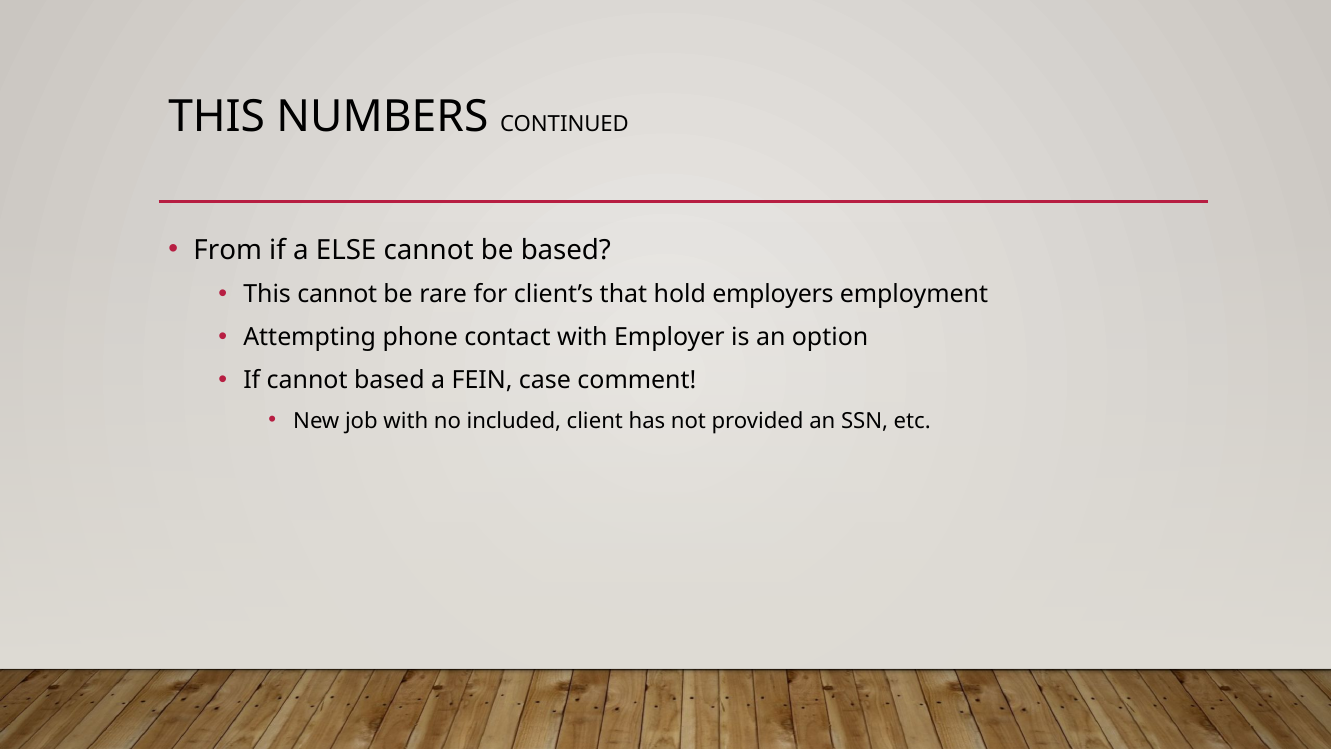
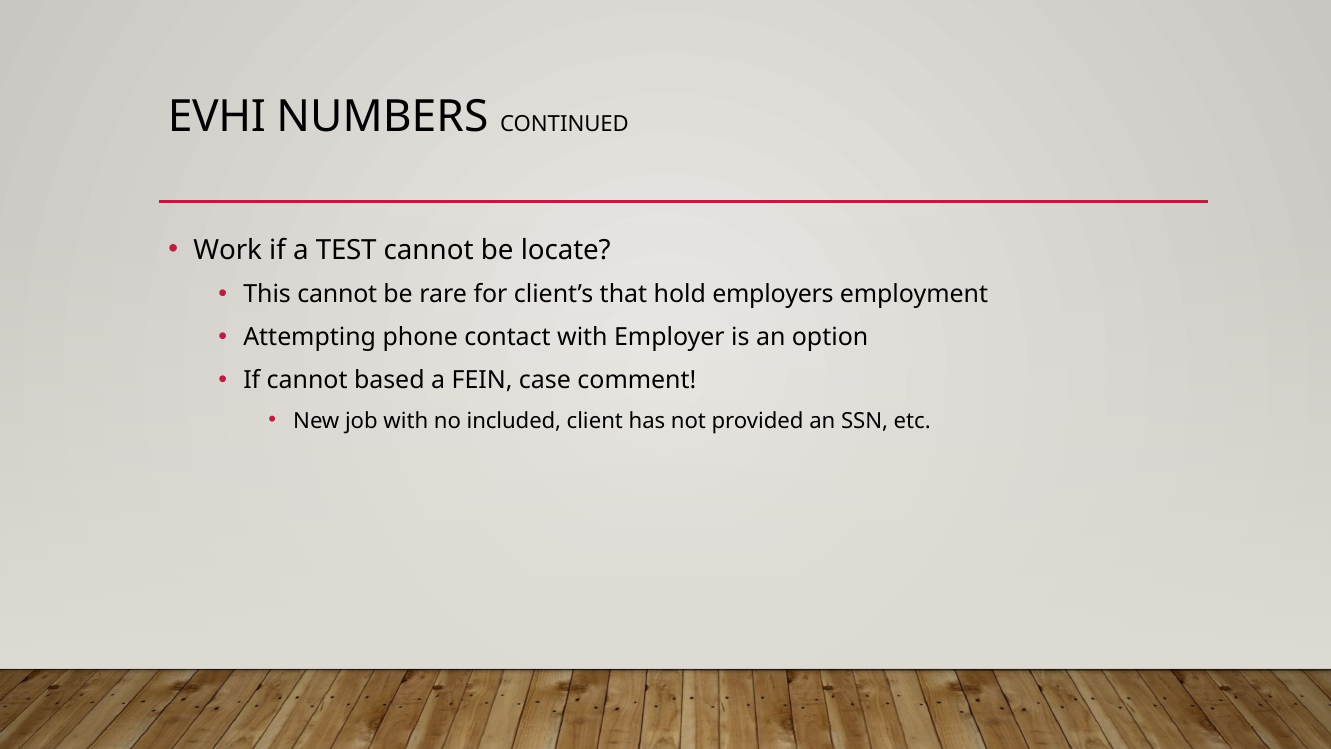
THIS: THIS -> EVHI (217, 117)
From: From -> Work (228, 250)
ELSE: ELSE -> TEST (346, 250)
be based: based -> locate (566, 250)
